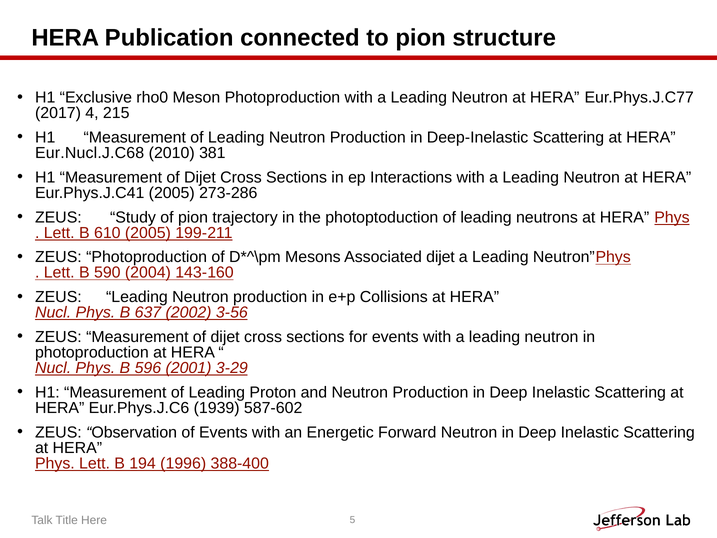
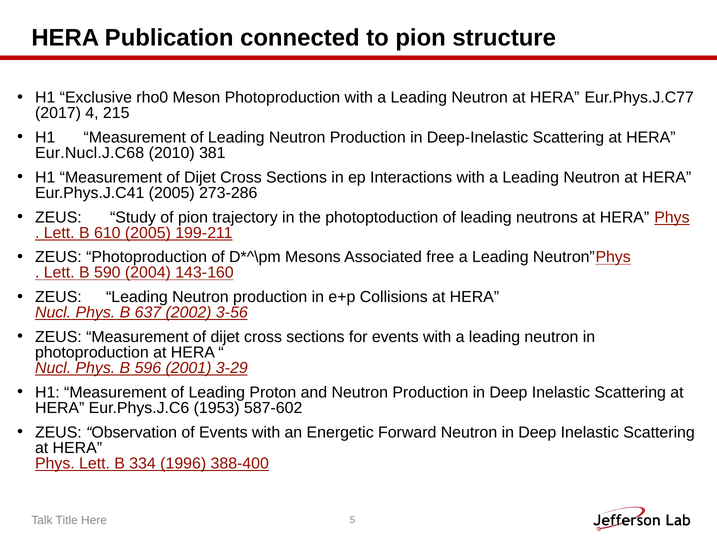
Associated dijet: dijet -> free (440, 257)
1939: 1939 -> 1953 (217, 408)
194: 194 -> 334 (143, 463)
